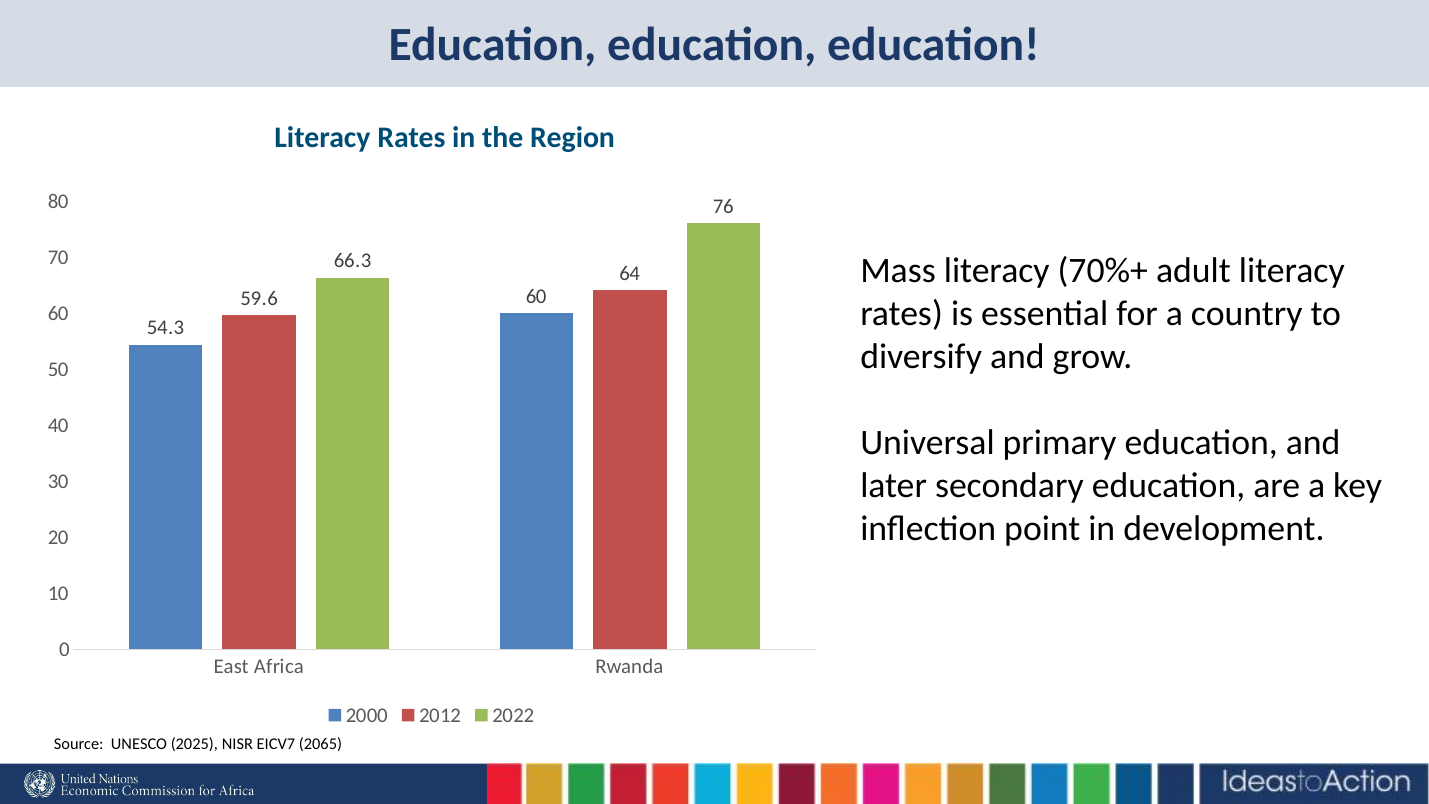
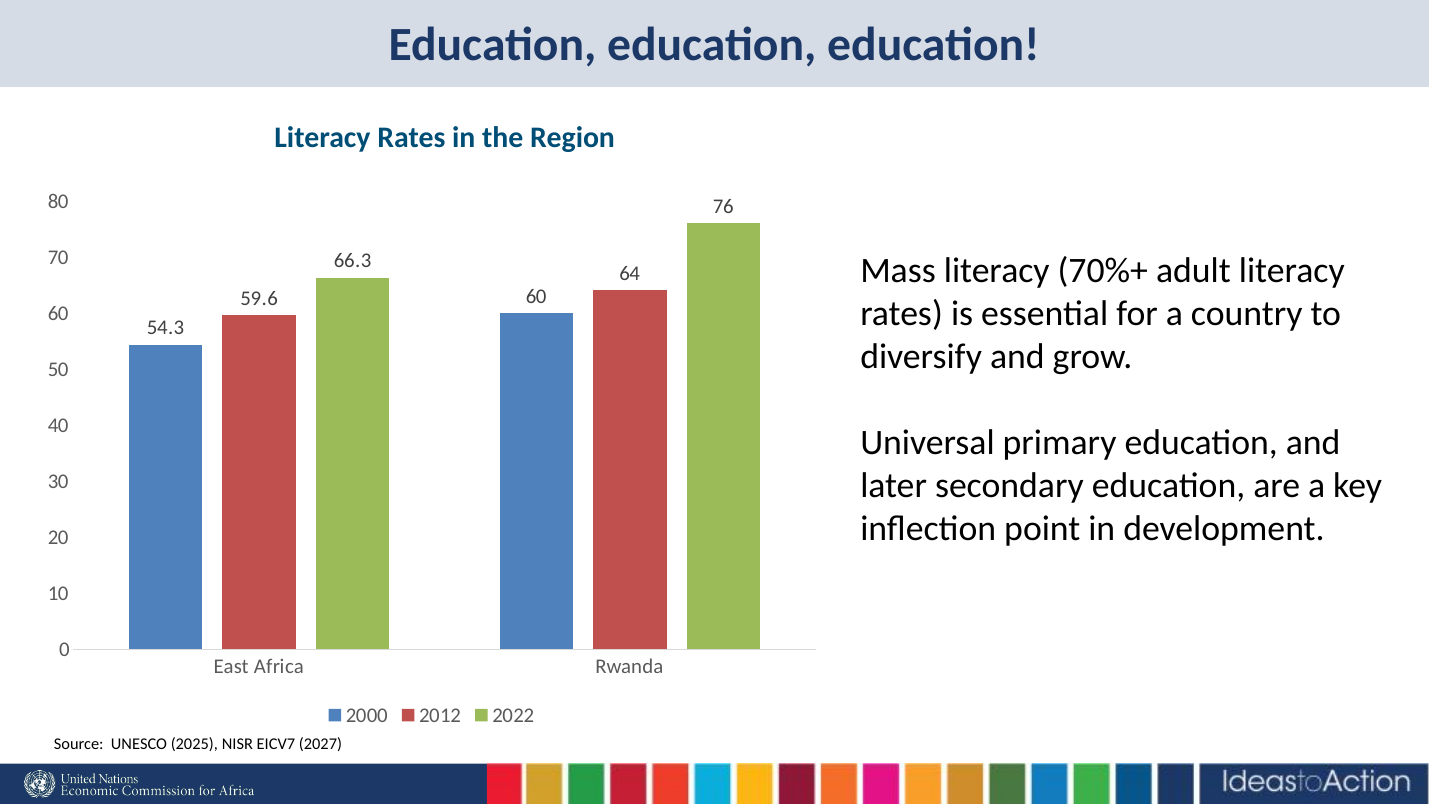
2065: 2065 -> 2027 (320, 744)
